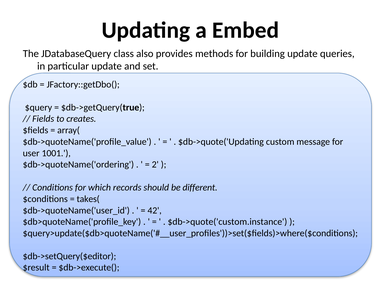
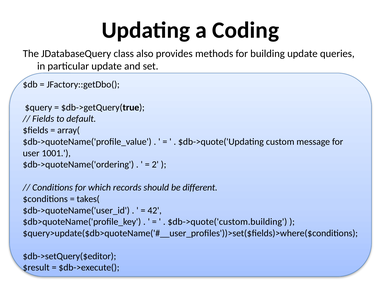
Embed: Embed -> Coding (246, 30)
creates: creates -> default (81, 119)
$db->quote('custom.instance: $db->quote('custom.instance -> $db->quote('custom.building (227, 222)
